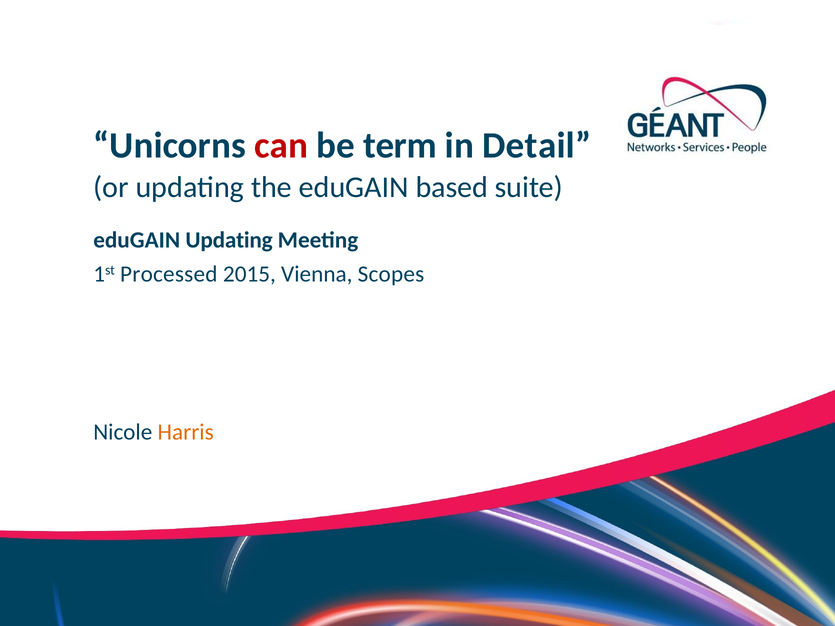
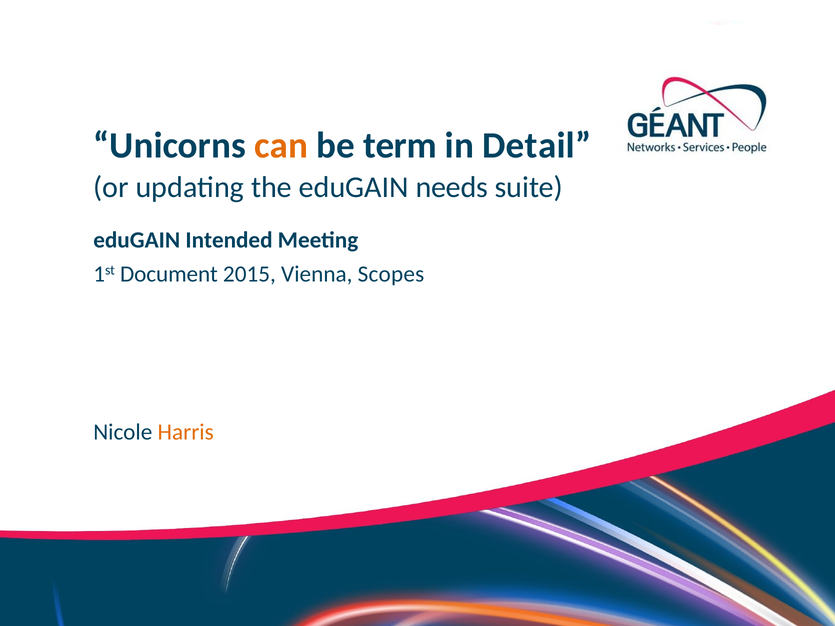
can colour: red -> orange (281, 146)
based: based -> needs (452, 187)
eduGAIN Updating: Updating -> Intended (229, 240)
Processed: Processed -> Document (169, 274)
